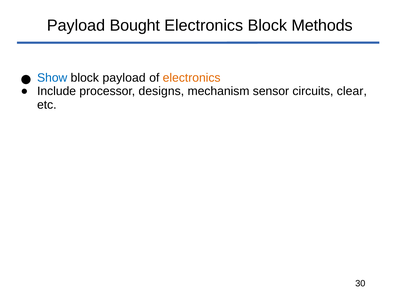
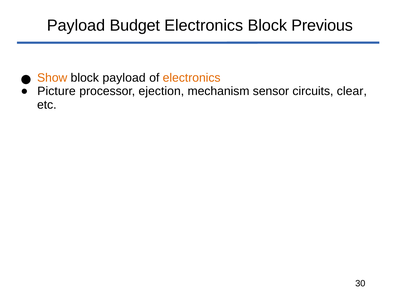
Bought: Bought -> Budget (135, 26)
Methods: Methods -> Previous (322, 26)
Show colour: blue -> orange (52, 78)
Include: Include -> Picture (56, 91)
designs: designs -> ejection (161, 91)
